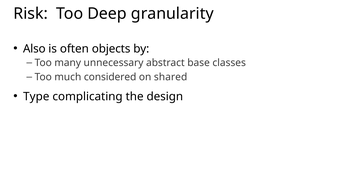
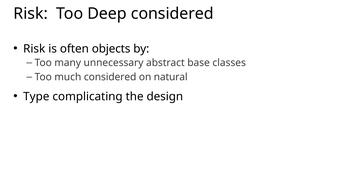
Deep granularity: granularity -> considered (172, 13)
Also: Also -> Risk (34, 49)
shared: shared -> natural (171, 77)
